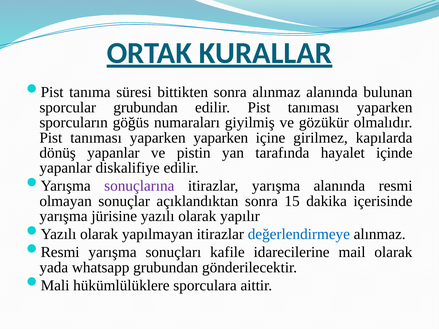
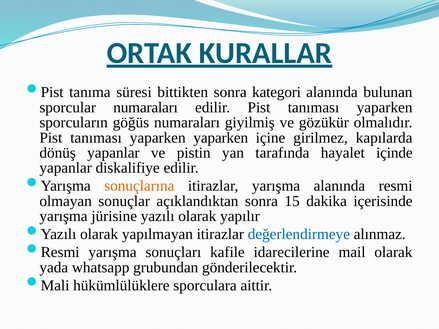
sonra alınmaz: alınmaz -> kategori (277, 92)
sporcular grubundan: grubundan -> numaraları (146, 107)
sonuçlarına colour: purple -> orange (139, 186)
